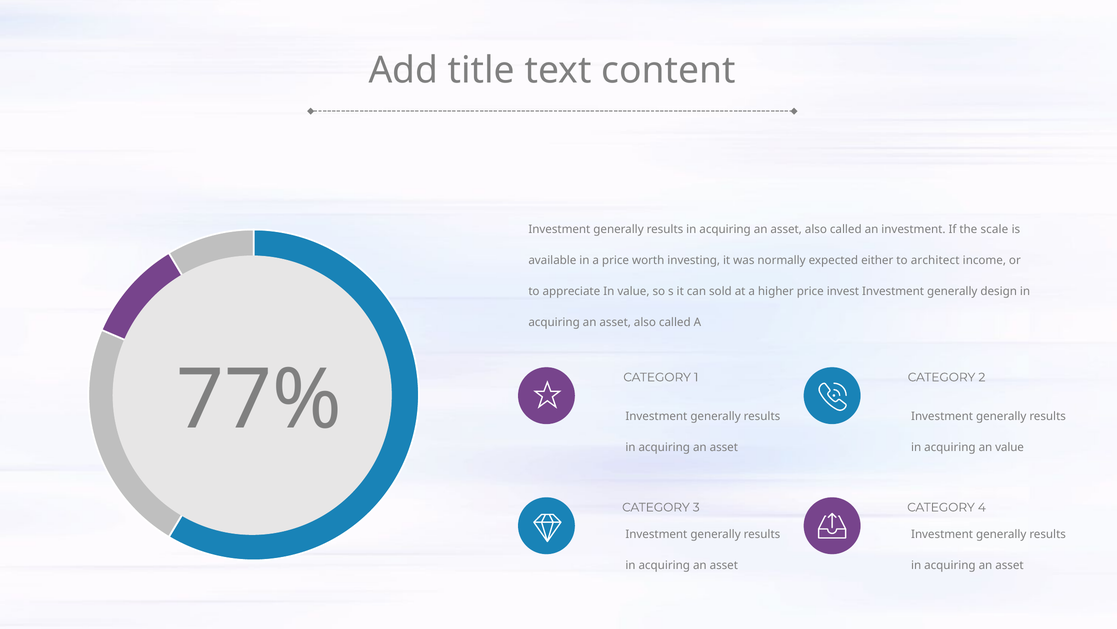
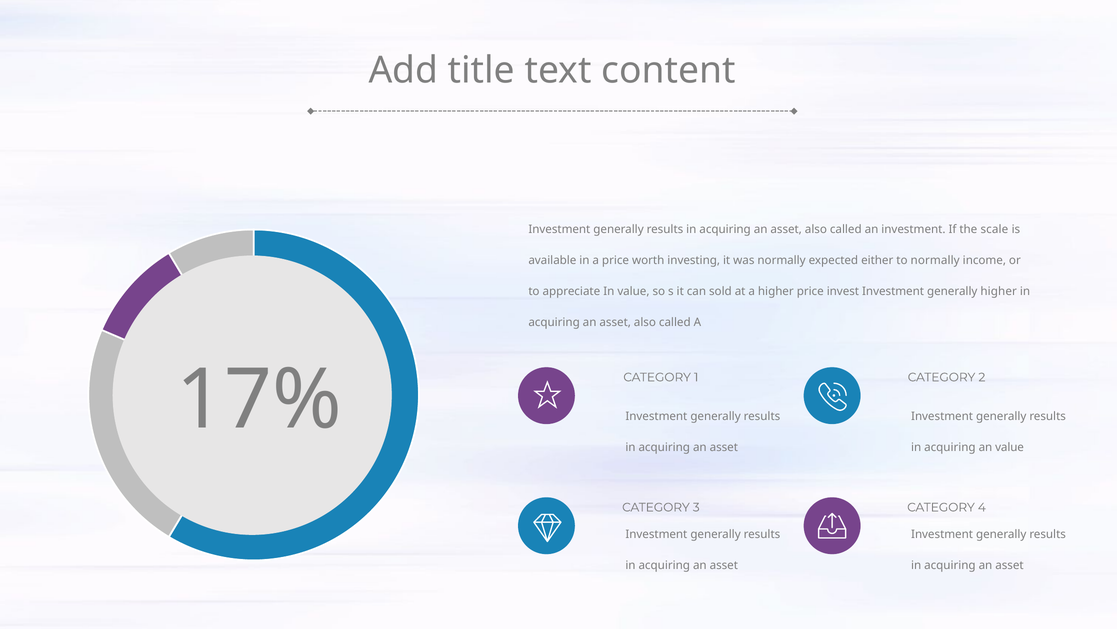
to architect: architect -> normally (935, 260)
generally design: design -> higher (999, 291)
77%: 77% -> 17% (259, 400)
